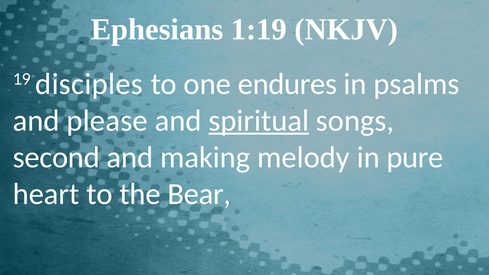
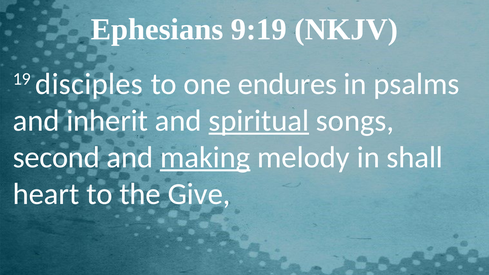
1:19: 1:19 -> 9:19 (259, 29)
please: please -> inherit (107, 121)
making underline: none -> present (205, 157)
pure: pure -> shall (415, 157)
Bear: Bear -> Give (199, 194)
